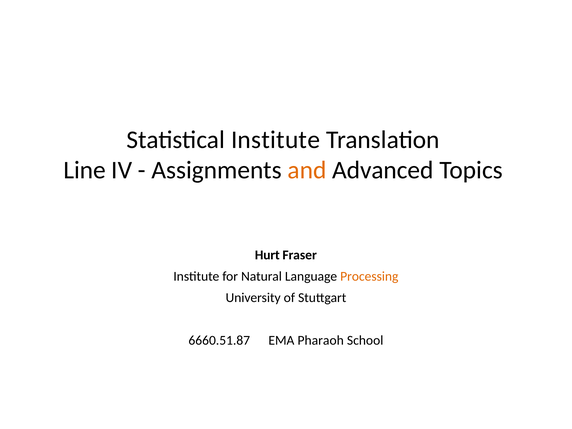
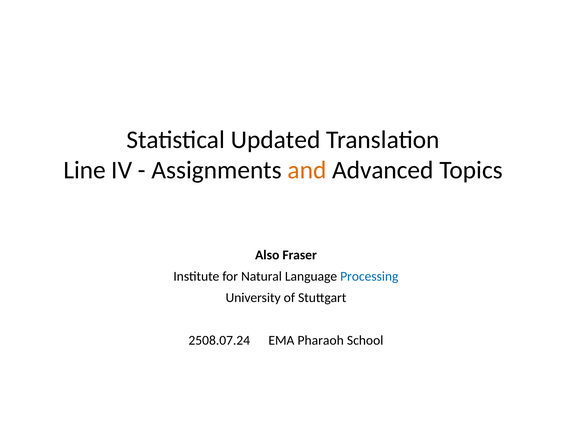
Statistical Institute: Institute -> Updated (276, 140)
Hurt: Hurt -> Also (267, 255)
Processing colour: orange -> blue (369, 276)
6660.51.87: 6660.51.87 -> 2508.07.24 (219, 340)
